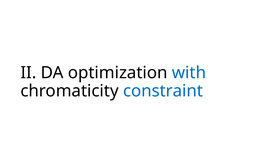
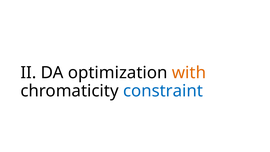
with colour: blue -> orange (189, 73)
